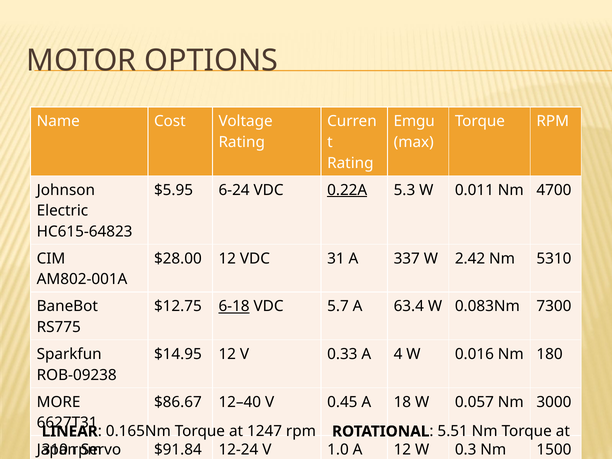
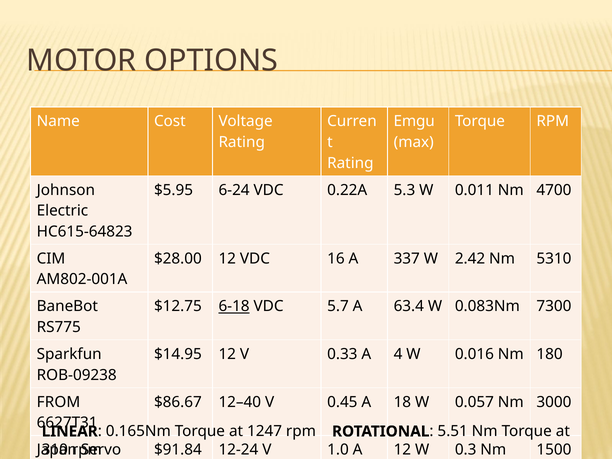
0.22A underline: present -> none (347, 190)
31: 31 -> 16 (336, 259)
MORE: MORE -> FROM (59, 402)
